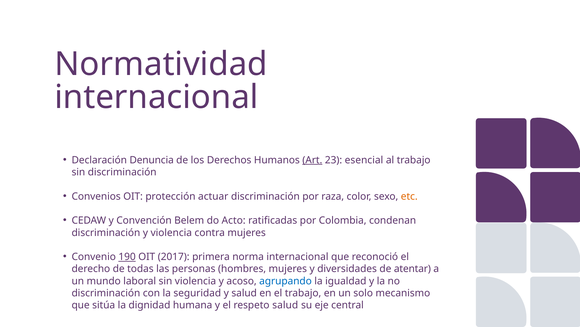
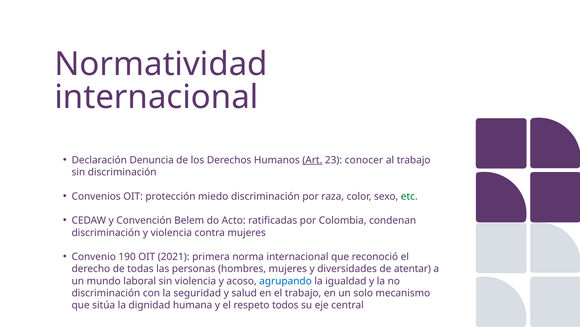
esencial: esencial -> conocer (364, 160)
actuar: actuar -> miedo (213, 196)
etc colour: orange -> green (409, 196)
190 underline: present -> none (127, 256)
2017: 2017 -> 2021 (174, 256)
respeto salud: salud -> todos (285, 305)
